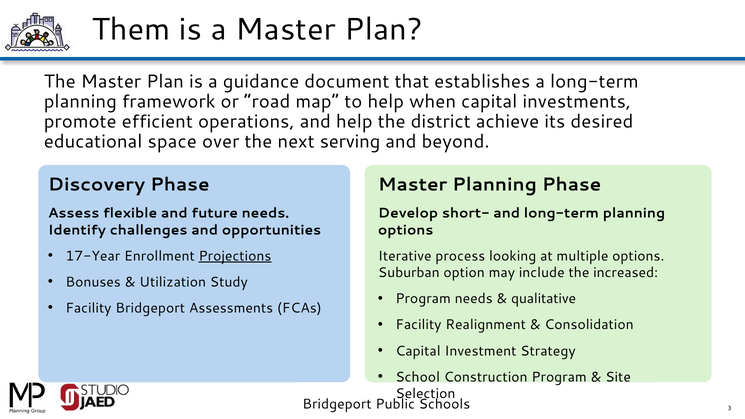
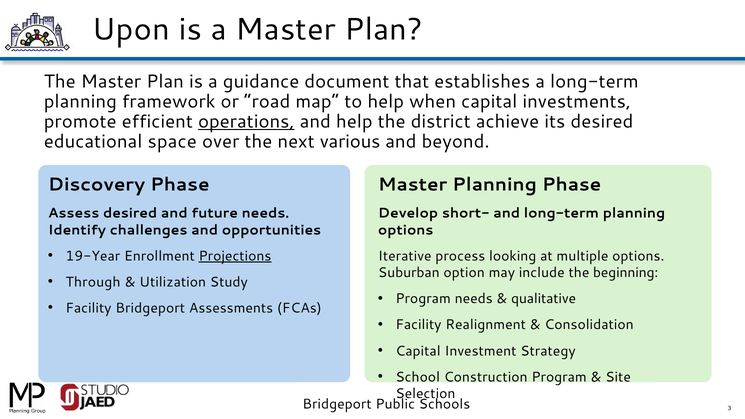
Them: Them -> Upon (131, 29)
operations underline: none -> present (246, 122)
serving: serving -> various (350, 142)
Assess flexible: flexible -> desired (130, 213)
17-Year: 17-Year -> 19-Year (93, 256)
increased: increased -> beginning (626, 273)
Bonuses: Bonuses -> Through (93, 282)
